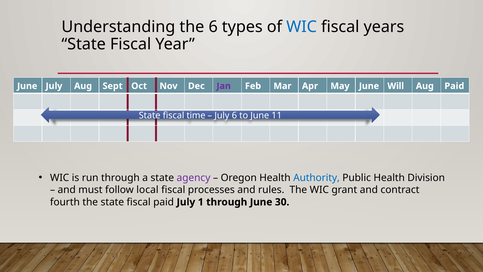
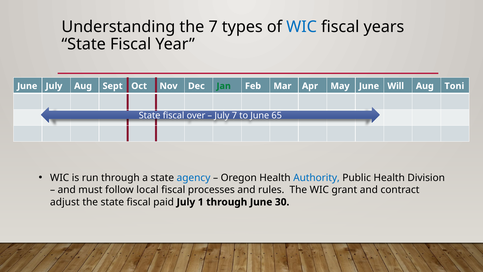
the 6: 6 -> 7 (213, 27)
Jan colour: purple -> green (224, 86)
Aug Paid: Paid -> Toni (454, 86)
time: time -> over (196, 115)
July 6: 6 -> 7 (234, 115)
11: 11 -> 65 (277, 115)
agency colour: purple -> blue (194, 178)
fourth: fourth -> adjust (65, 202)
